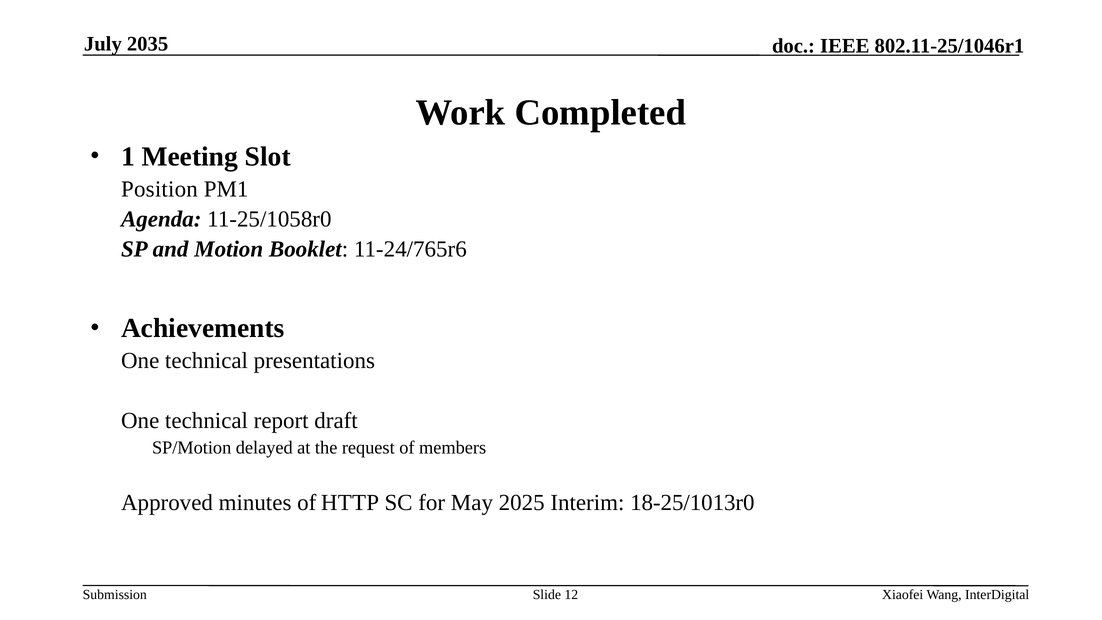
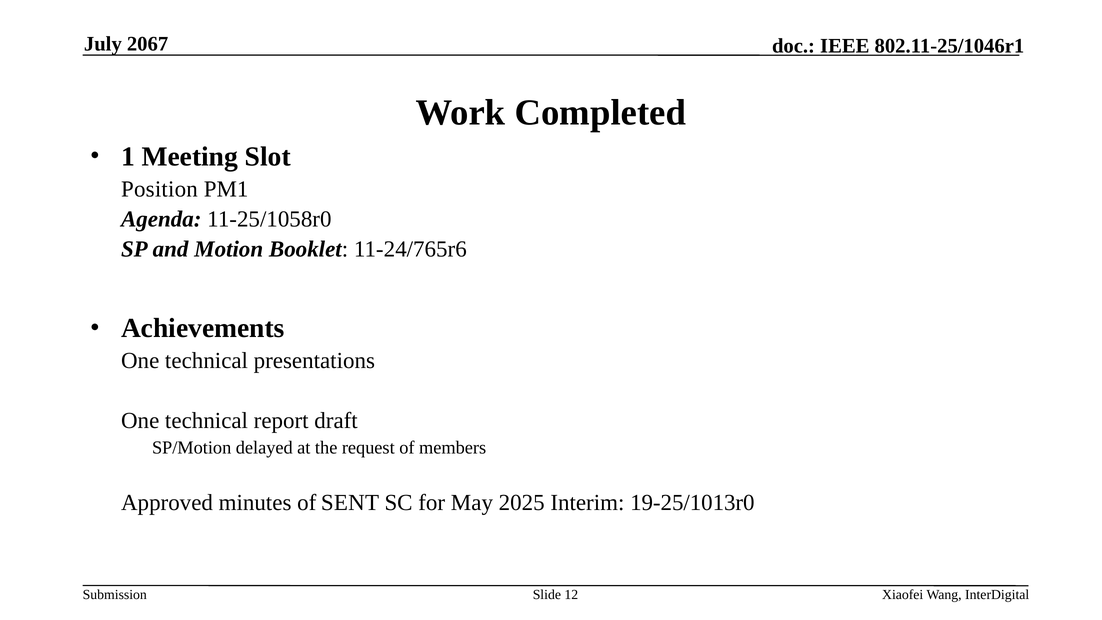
2035: 2035 -> 2067 (148, 44)
HTTP: HTTP -> SENT (350, 503)
18-25/1013r0: 18-25/1013r0 -> 19-25/1013r0 (692, 503)
